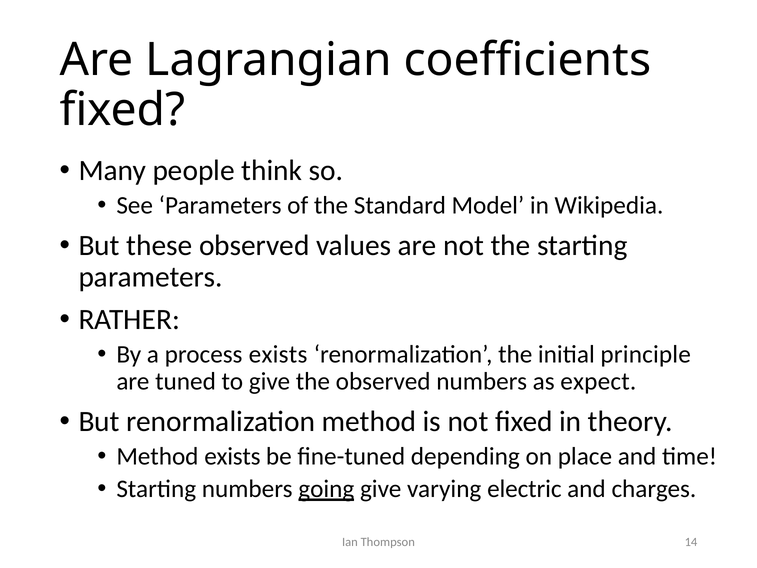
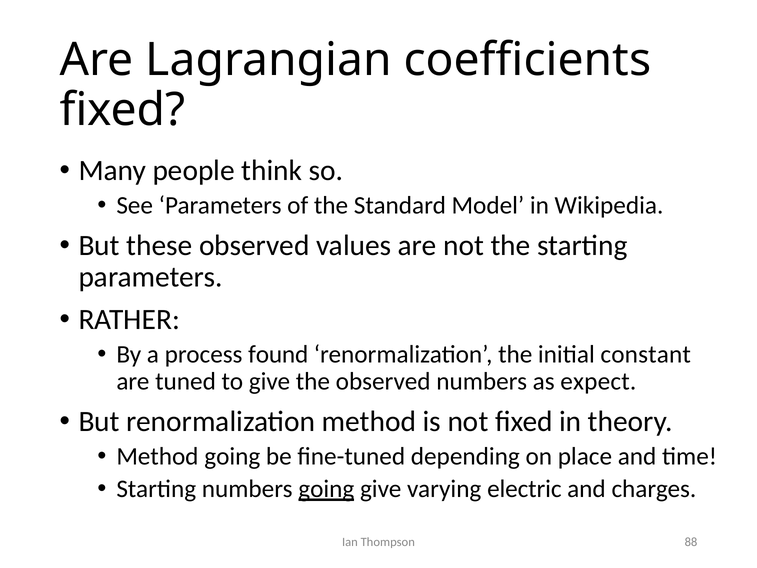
process exists: exists -> found (278, 354)
principle: principle -> constant (646, 354)
Method exists: exists -> going (232, 456)
14: 14 -> 88 (691, 542)
